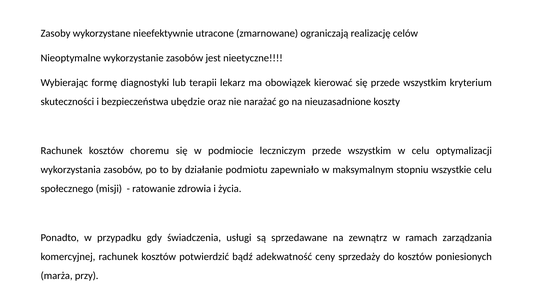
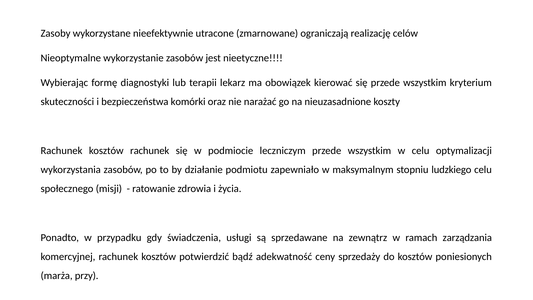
ubędzie: ubędzie -> komórki (188, 102)
kosztów choremu: choremu -> rachunek (150, 151)
wszystkie: wszystkie -> ludzkiego (451, 170)
